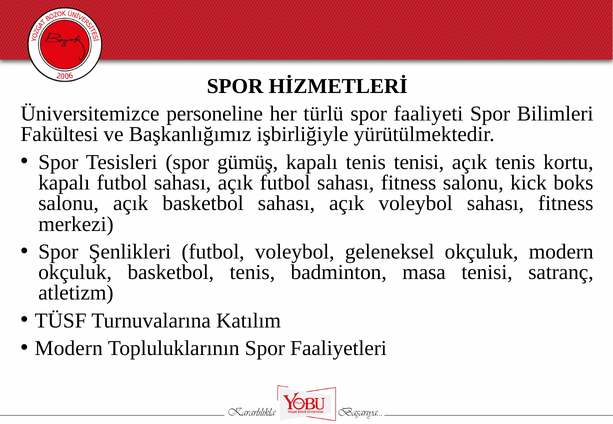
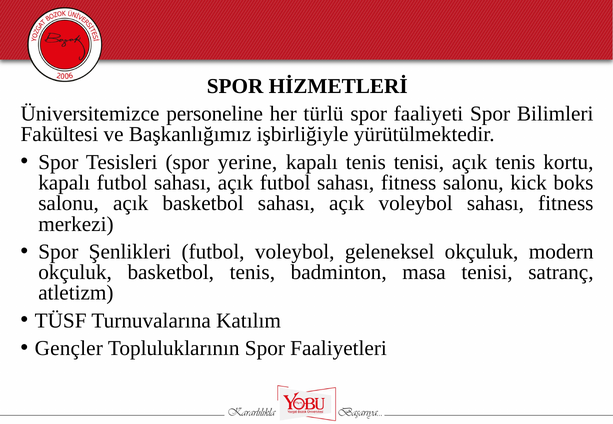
gümüş: gümüş -> yerine (247, 162)
Modern: Modern -> Gençler (69, 349)
